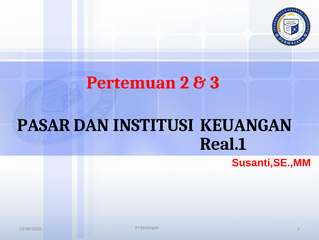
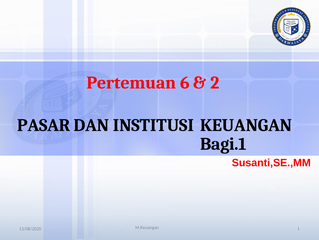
2: 2 -> 6 (185, 82)
3: 3 -> 2 (215, 82)
Real.1: Real.1 -> Bagi.1 (223, 144)
